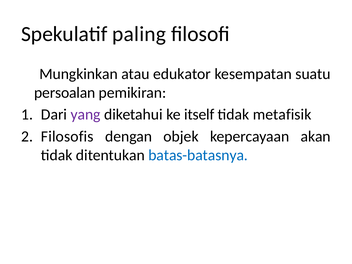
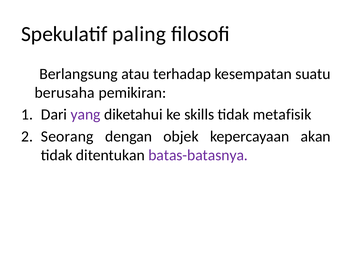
Mungkinkan: Mungkinkan -> Berlangsung (79, 74)
edukator: edukator -> terhadap (182, 74)
persoalan: persoalan -> berusaha (65, 93)
itself: itself -> skills (199, 115)
Filosofis: Filosofis -> Seorang (67, 136)
batas-batasnya colour: blue -> purple (198, 155)
